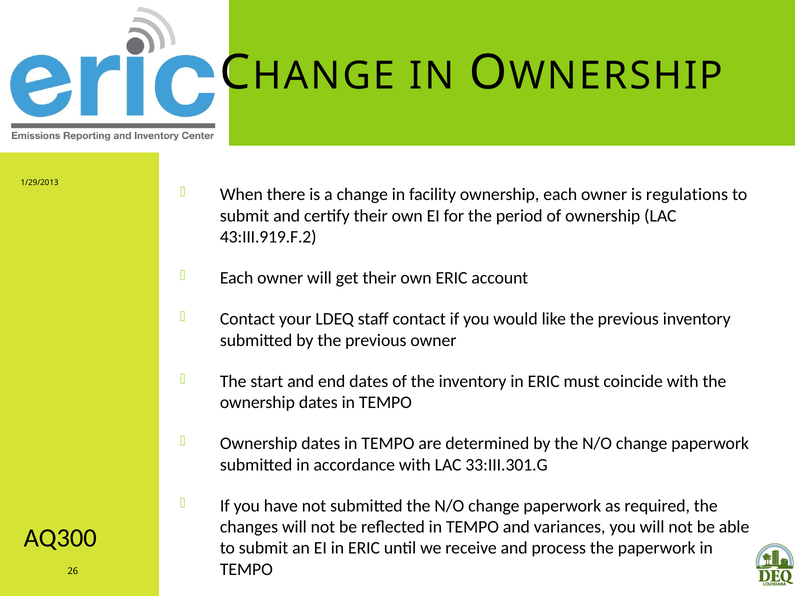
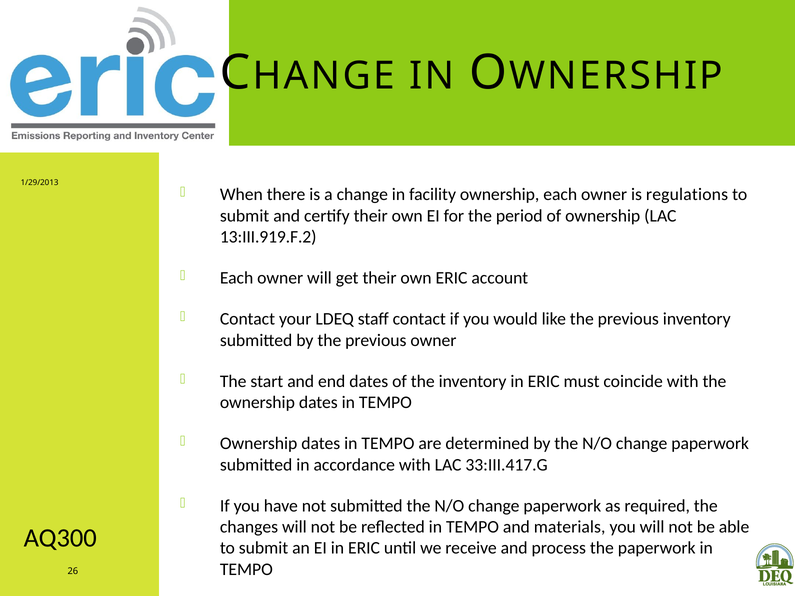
43:III.919.F.2: 43:III.919.F.2 -> 13:III.919.F.2 (268, 237)
33:III.301.G: 33:III.301.G -> 33:III.417.G (507, 465)
variances: variances -> materials (570, 527)
